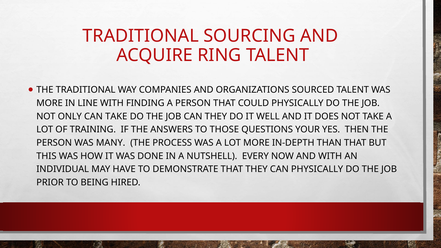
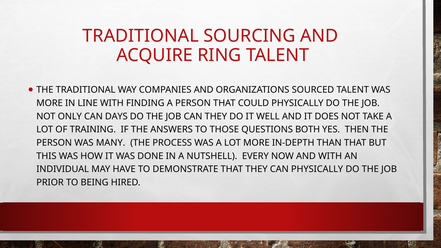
CAN TAKE: TAKE -> DAYS (116, 116)
YOUR: YOUR -> BOTH (308, 130)
